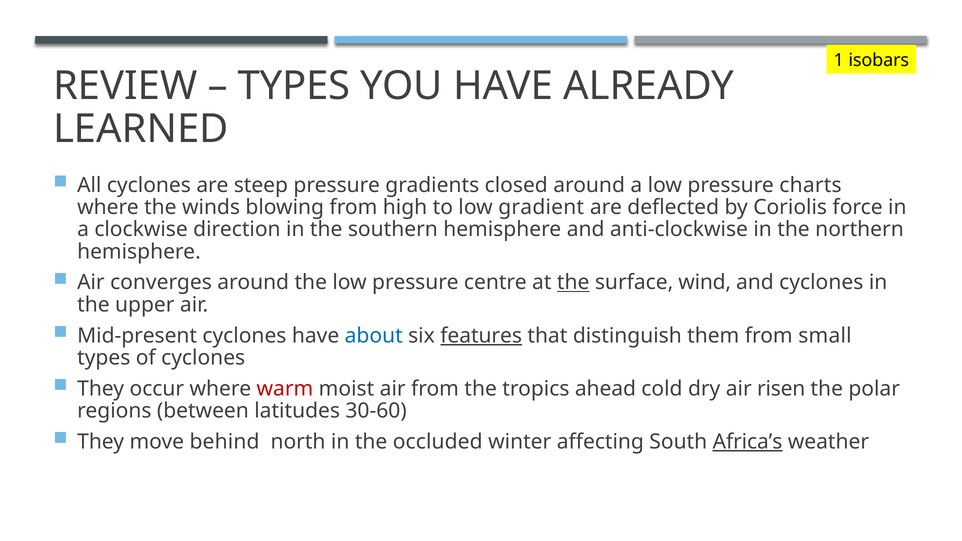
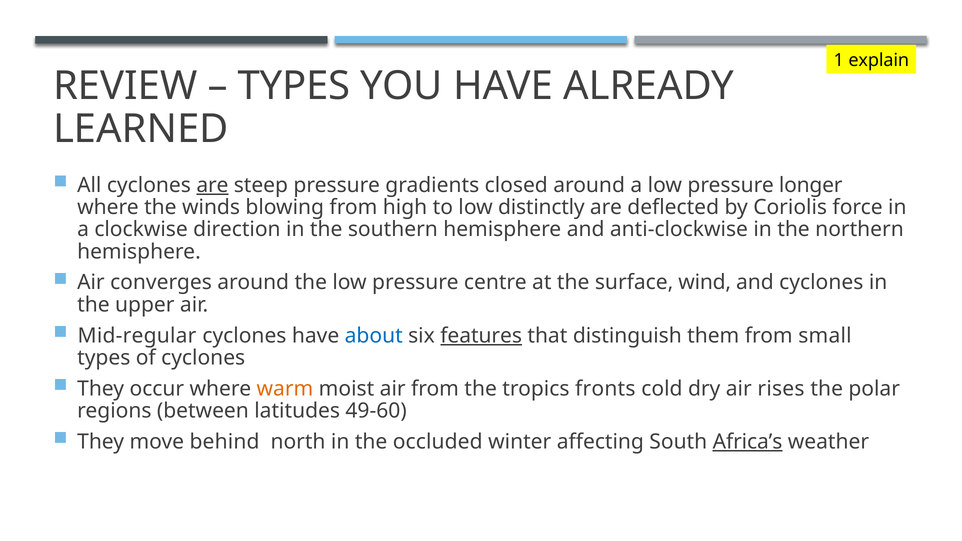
isobars: isobars -> explain (879, 60)
are underline: none -> present (212, 185)
charts: charts -> longer (811, 185)
gradient: gradient -> distinctly (541, 207)
the underline: present -> none (573, 283)
Mid-present: Mid-present -> Mid-regular (137, 336)
warm colour: red -> orange (285, 389)
ahead: ahead -> fronts (605, 389)
risen: risen -> rises (781, 389)
30-60: 30-60 -> 49-60 (376, 411)
